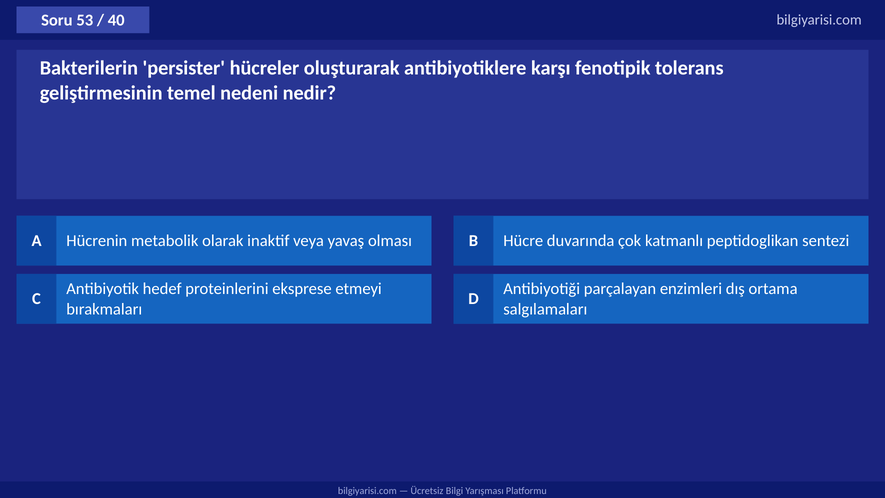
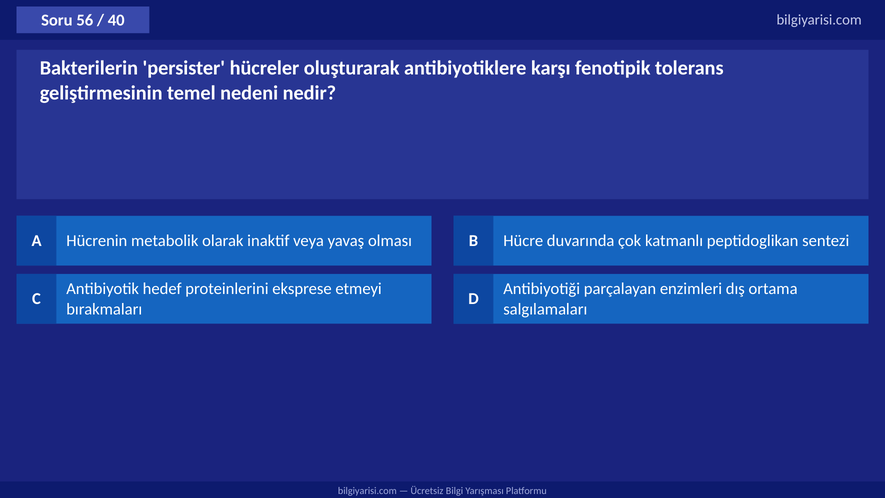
53: 53 -> 56 (85, 20)
